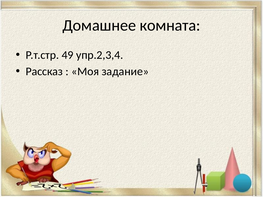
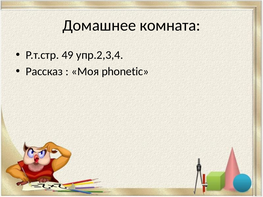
задание: задание -> phonetic (125, 72)
